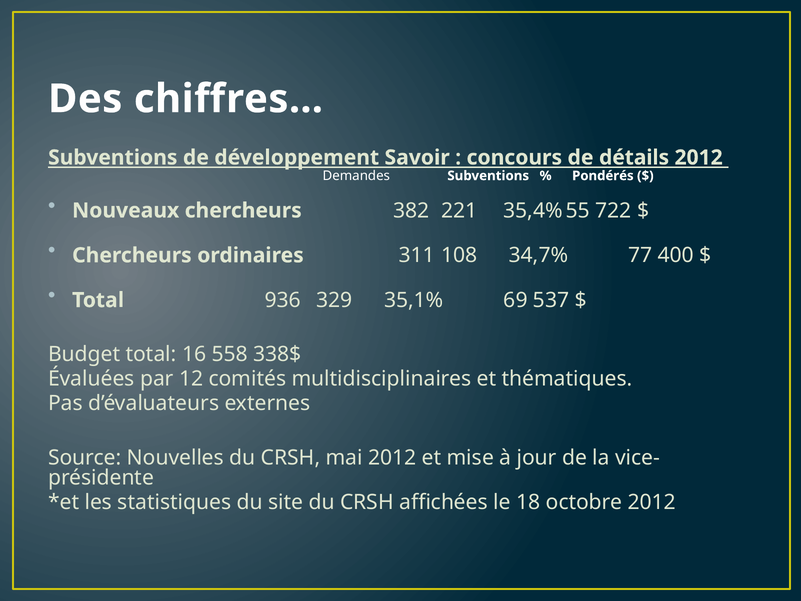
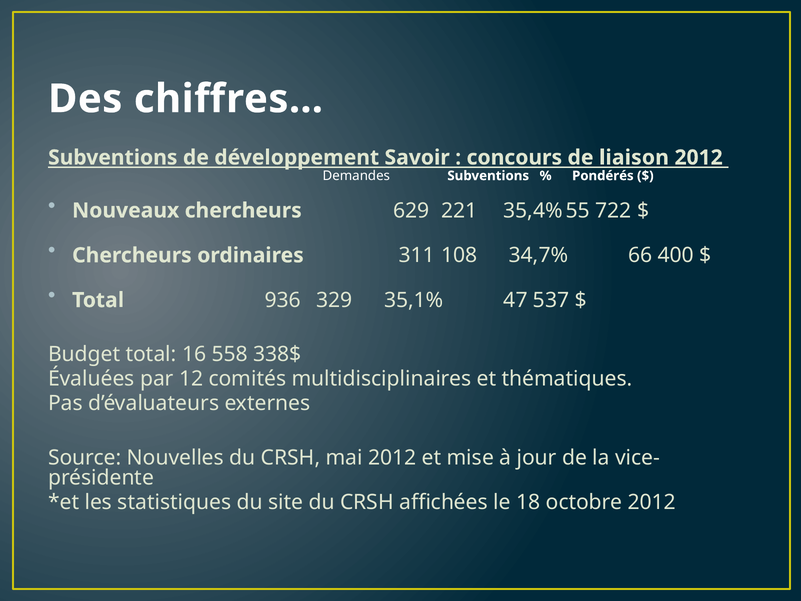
détails: détails -> liaison (634, 157)
382: 382 -> 629 (411, 210)
77: 77 -> 66 (640, 255)
69: 69 -> 47 (516, 300)
